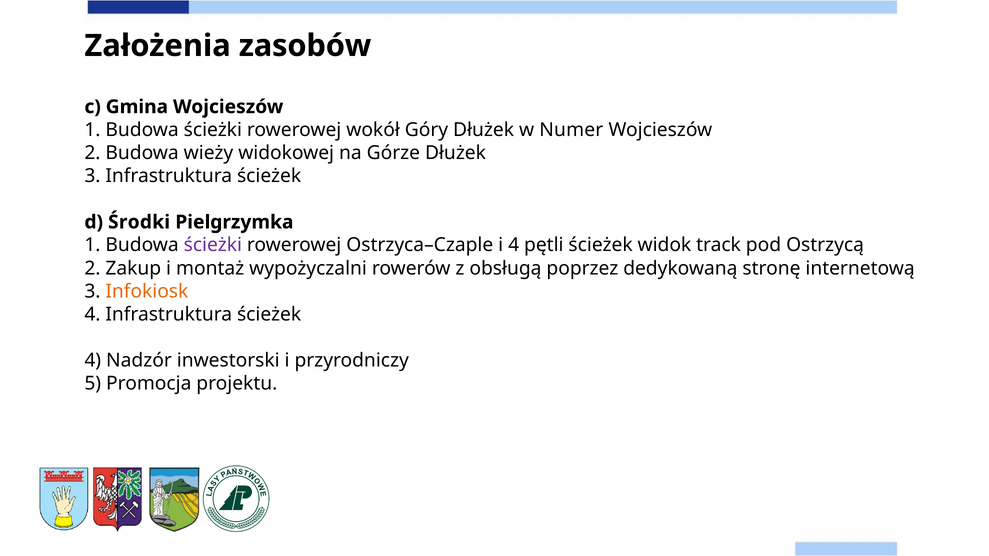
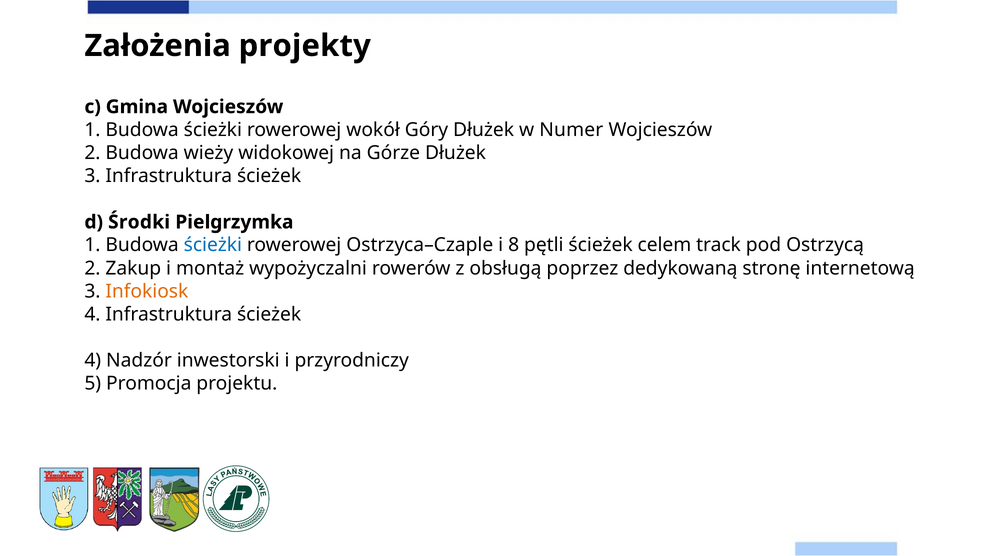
zasobów: zasobów -> projekty (305, 46)
ścieżki colour: purple -> blue (213, 245)
i 4: 4 -> 8 (514, 245)
widok: widok -> celem (664, 245)
